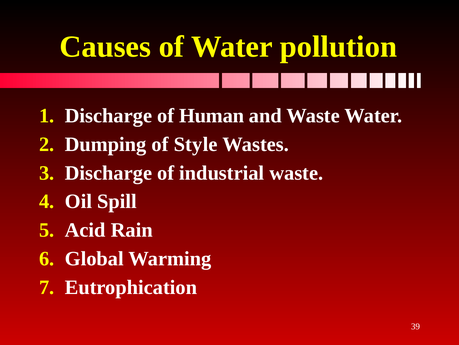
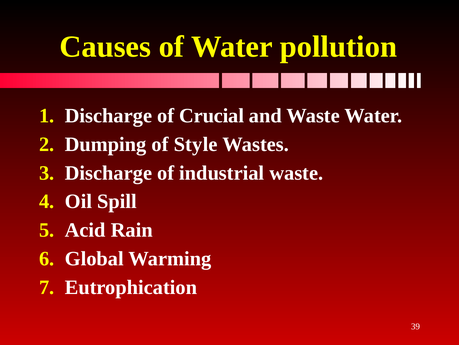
Human: Human -> Crucial (212, 115)
